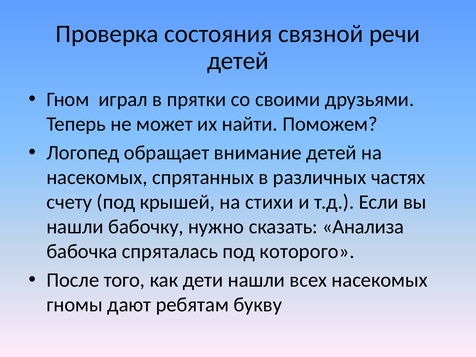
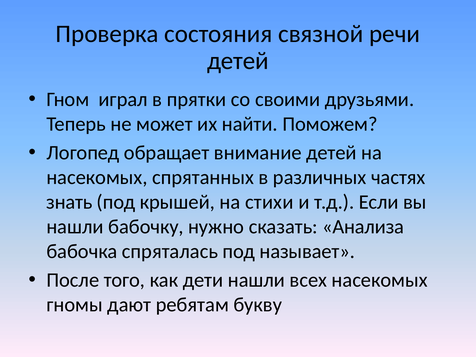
счету: счету -> знать (69, 202)
которого: которого -> называет (307, 251)
